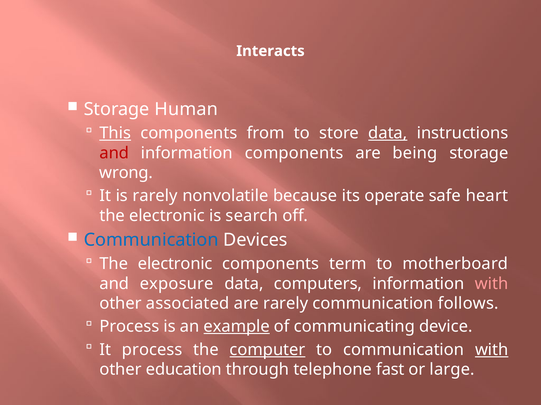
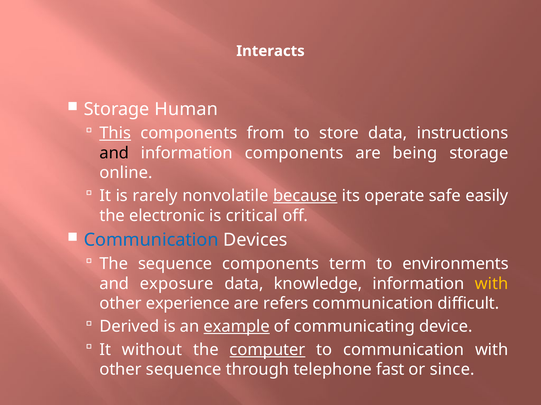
data underline: present -> none (388, 133)
and colour: red -> black (114, 153)
wrong: wrong -> online (126, 173)
because underline: none -> present (305, 196)
heart: heart -> easily (487, 196)
search: search -> critical (252, 216)
electronic: electronic -> sequence (175, 264)
motherboard: motherboard -> environments (455, 264)
computers: computers -> knowledge (318, 284)
with colour: pink -> yellow (492, 284)
associated: associated -> experience (188, 304)
are rarely: rarely -> refers (286, 304)
follows: follows -> difficult (468, 304)
Process: Process -> Derived (129, 327)
It process: process -> without (152, 350)
with underline: present -> none (492, 350)
other education: education -> sequence (184, 370)
large: large -> since (452, 370)
